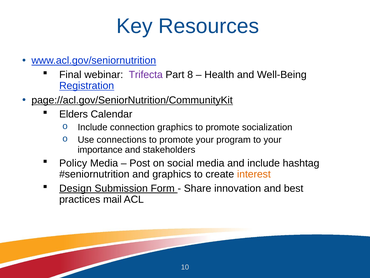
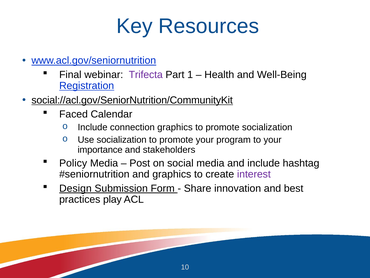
8: 8 -> 1 (190, 74)
page://acl.gov/SeniorNutrition/CommunityKit: page://acl.gov/SeniorNutrition/CommunityKit -> social://acl.gov/SeniorNutrition/CommunityKit (132, 100)
Elders: Elders -> Faced (73, 114)
Use connections: connections -> socialization (122, 139)
interest colour: orange -> purple (254, 174)
mail: mail -> play (112, 199)
